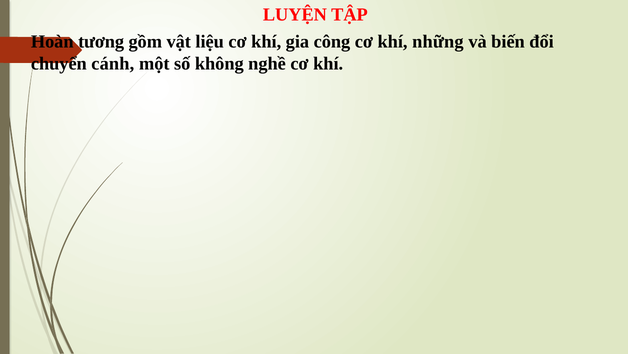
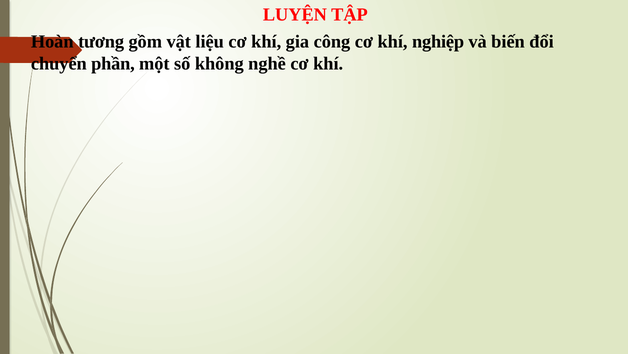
những: những -> nghiệp (438, 42)
cánh: cánh -> phần (113, 64)
